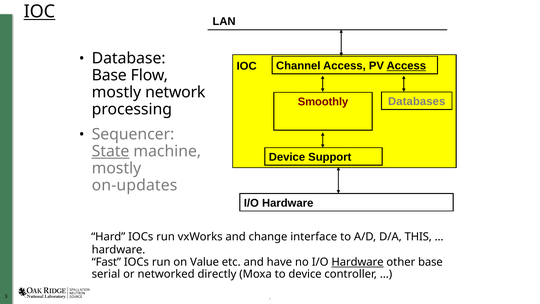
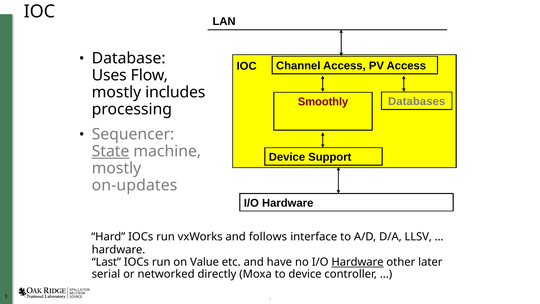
IOC underline: present -> none (40, 12)
Access underline: present -> none (406, 66)
Base: Base -> Uses (109, 75)
network: network -> includes (175, 92)
change: change -> follows (268, 237)
THIS: THIS -> LLSV (418, 237)
Fast: Fast -> Last (106, 262)
other base: base -> later (430, 262)
